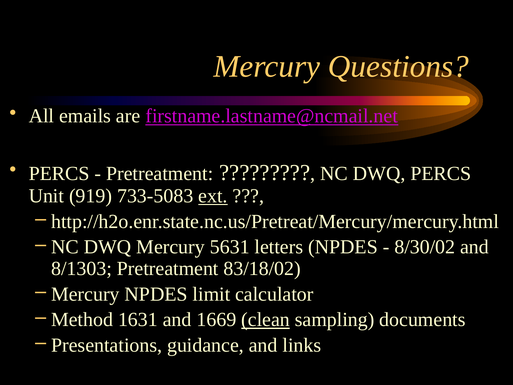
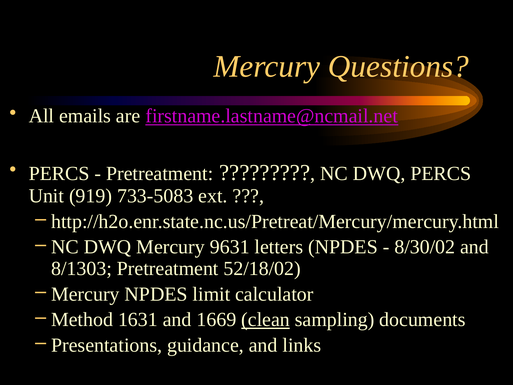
ext underline: present -> none (213, 196)
5631: 5631 -> 9631 (230, 247)
83/18/02: 83/18/02 -> 52/18/02 (262, 268)
